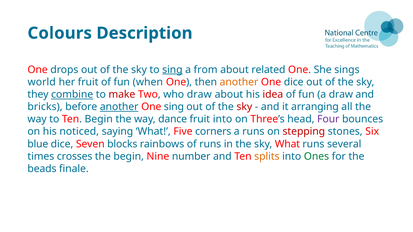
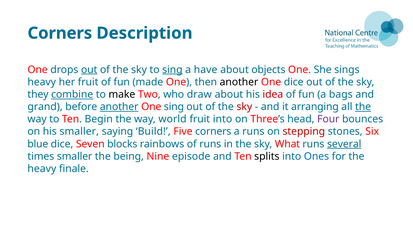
Colours: Colours -> Corners (60, 33)
out underline: none -> present (89, 70)
from: from -> have (206, 70)
related: related -> objects (268, 70)
world: world -> heavy (42, 82)
when: when -> made (148, 82)
another colour: orange -> black (239, 82)
make colour: red -> black (122, 95)
a draw: draw -> bags (341, 95)
bricks: bricks -> grand (45, 107)
the underline: none -> present (363, 107)
dance: dance -> world (173, 119)
his noticed: noticed -> smaller (79, 132)
saying What: What -> Build (153, 132)
several underline: none -> present (344, 144)
times crosses: crosses -> smaller (75, 157)
the begin: begin -> being (129, 157)
number: number -> episode (191, 157)
splits colour: orange -> black (267, 157)
Ones colour: green -> blue (316, 157)
beads: beads -> heavy (42, 169)
